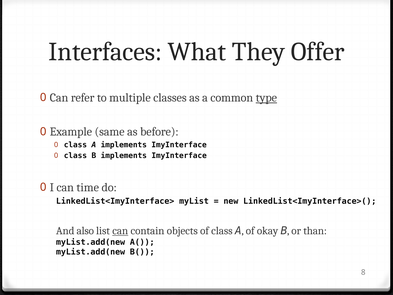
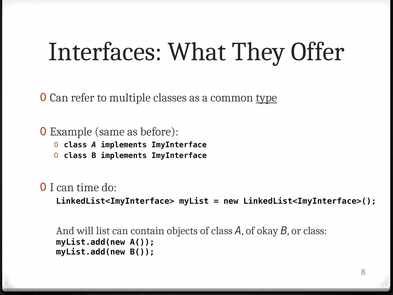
also: also -> will (85, 231)
can underline: present -> none (120, 231)
or than: than -> class (315, 231)
